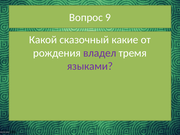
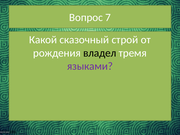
9: 9 -> 7 (108, 17)
какие: какие -> строй (125, 40)
владел colour: purple -> black (100, 53)
